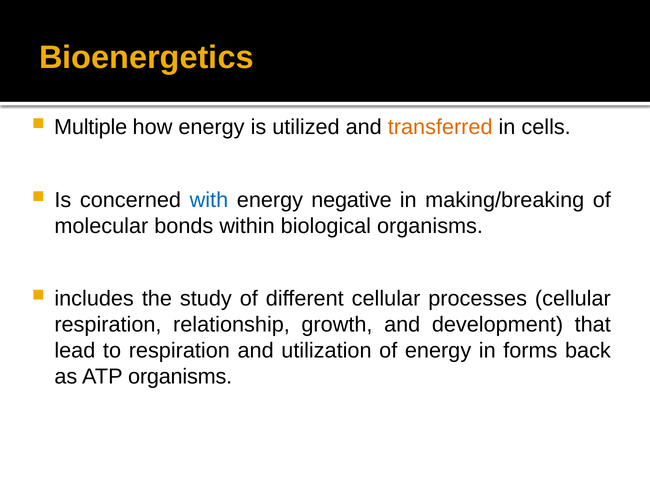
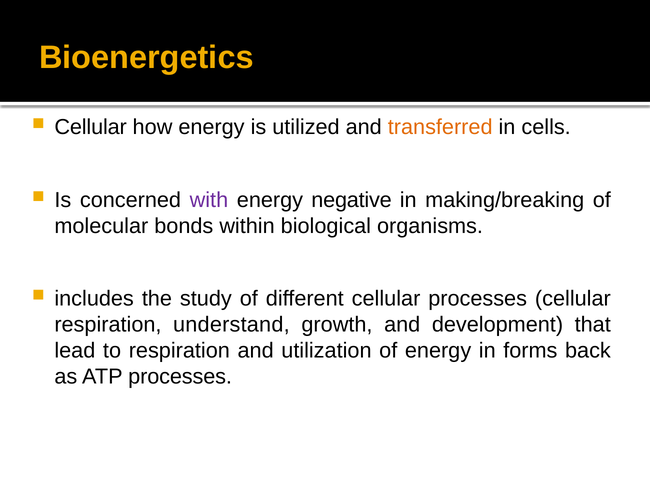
Multiple: Multiple -> Cellular (91, 127)
with colour: blue -> purple (209, 200)
relationship: relationship -> understand (231, 325)
ATP organisms: organisms -> processes (180, 377)
